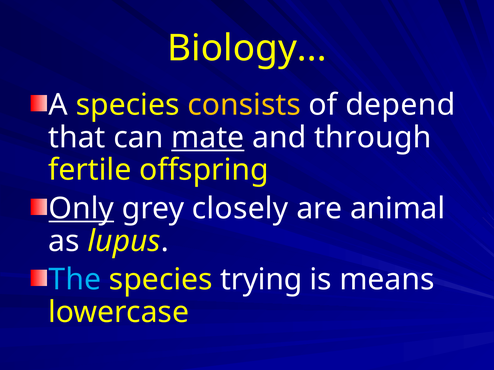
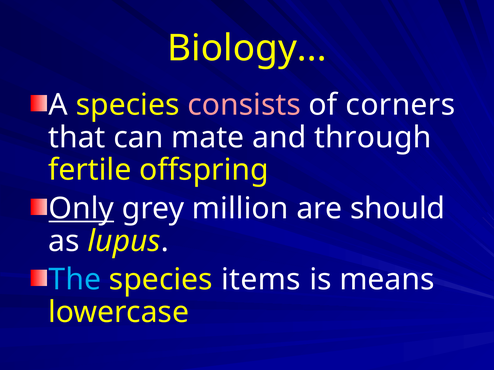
consists colour: yellow -> pink (244, 105)
depend: depend -> corners (400, 105)
mate underline: present -> none (208, 138)
closely: closely -> million (240, 209)
animal: animal -> should (398, 209)
trying: trying -> items (261, 280)
